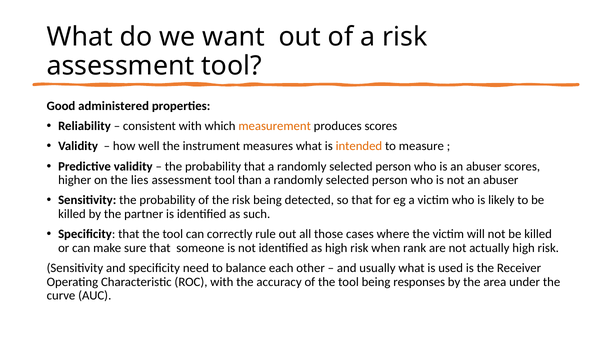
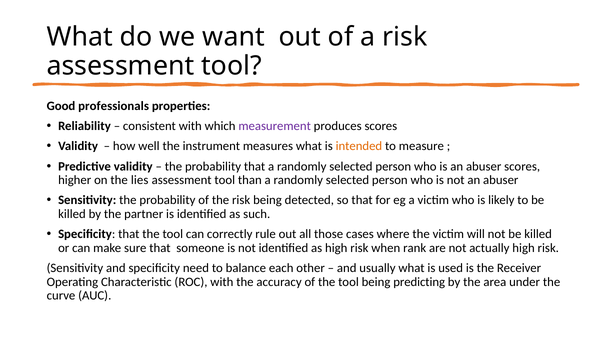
administered: administered -> professionals (114, 106)
measurement colour: orange -> purple (275, 126)
responses: responses -> predicting (419, 282)
